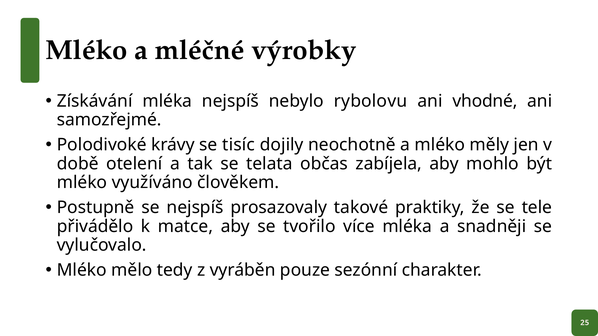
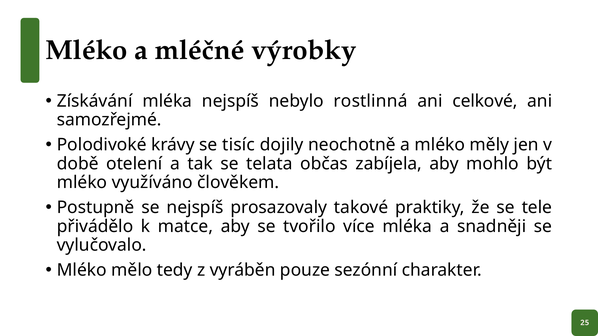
rybolovu: rybolovu -> rostlinná (371, 101)
vhodné: vhodné -> celkové (485, 101)
